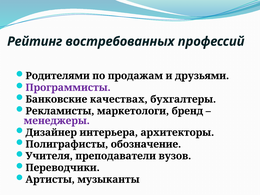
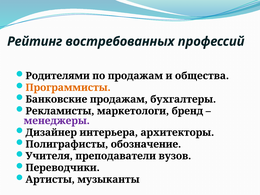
друзьями: друзьями -> общества (202, 76)
Программисты colour: purple -> orange (68, 88)
Банковские качествах: качествах -> продажам (119, 99)
